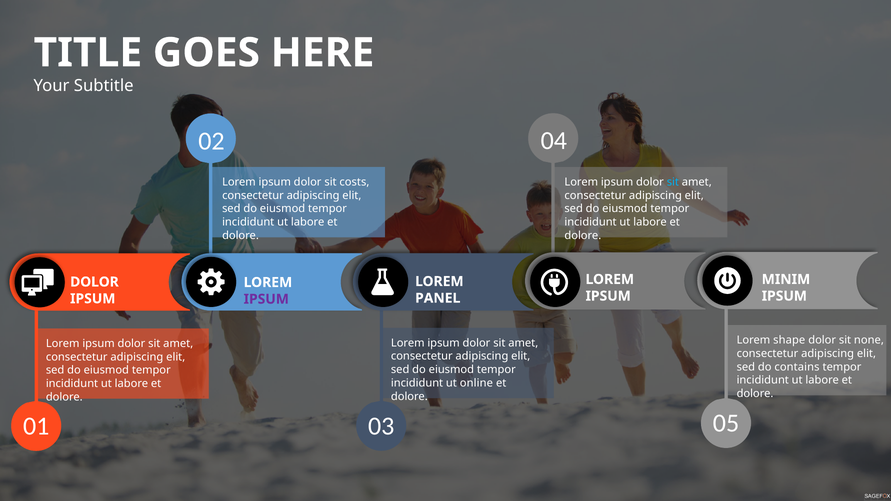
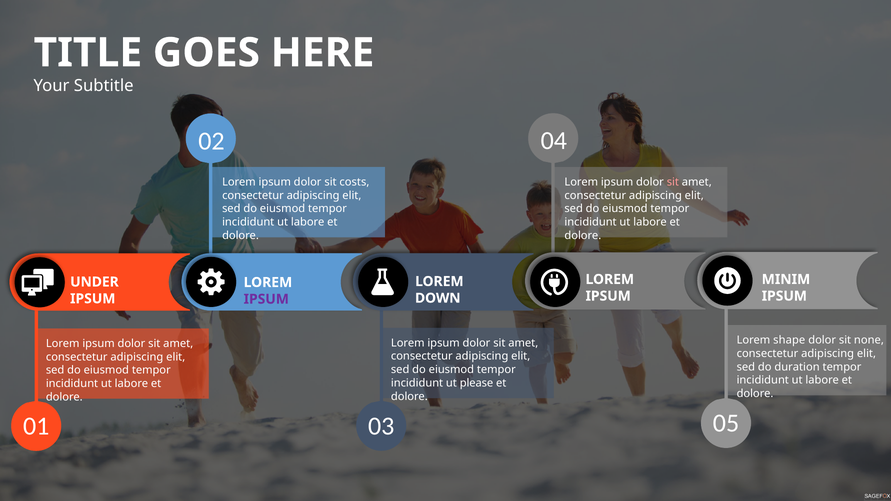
sit colour: light blue -> pink (673, 182)
DOLOR: DOLOR -> UNDER (94, 282)
PANEL: PANEL -> DOWN (438, 298)
contains: contains -> duration (797, 367)
online: online -> please (476, 383)
